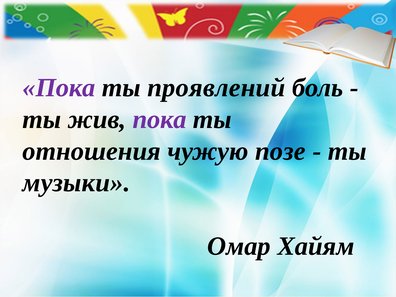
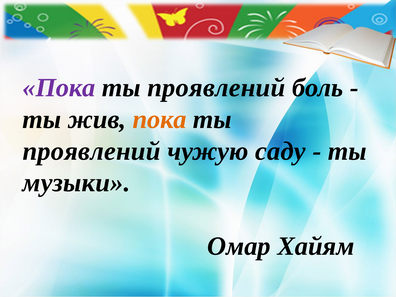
пока colour: purple -> orange (160, 119)
отношения: отношения -> проявлений (92, 151)
позе: позе -> саду (280, 151)
